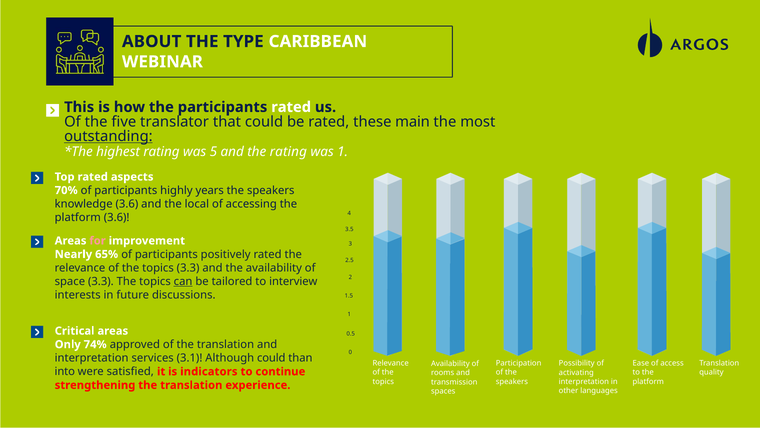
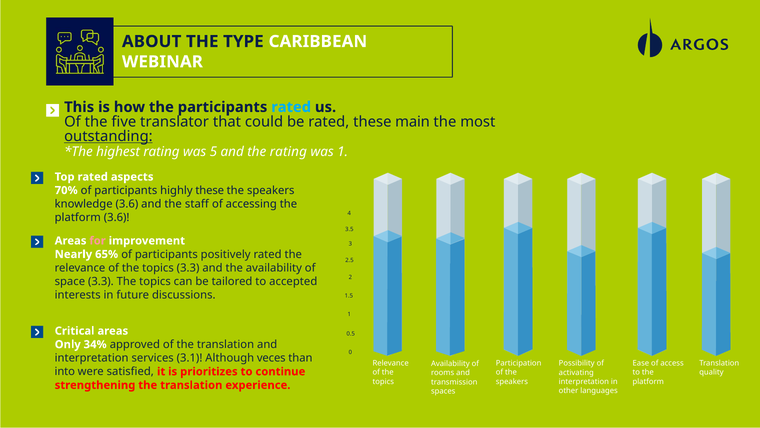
rated colour: white -> light blue (291, 107)
highly years: years -> these (210, 190)
local: local -> staff (197, 204)
can underline: present -> none (183, 281)
interview: interview -> accepted (293, 281)
74%: 74% -> 34% (95, 344)
Although could: could -> veces (271, 358)
indicators: indicators -> prioritizes (209, 371)
